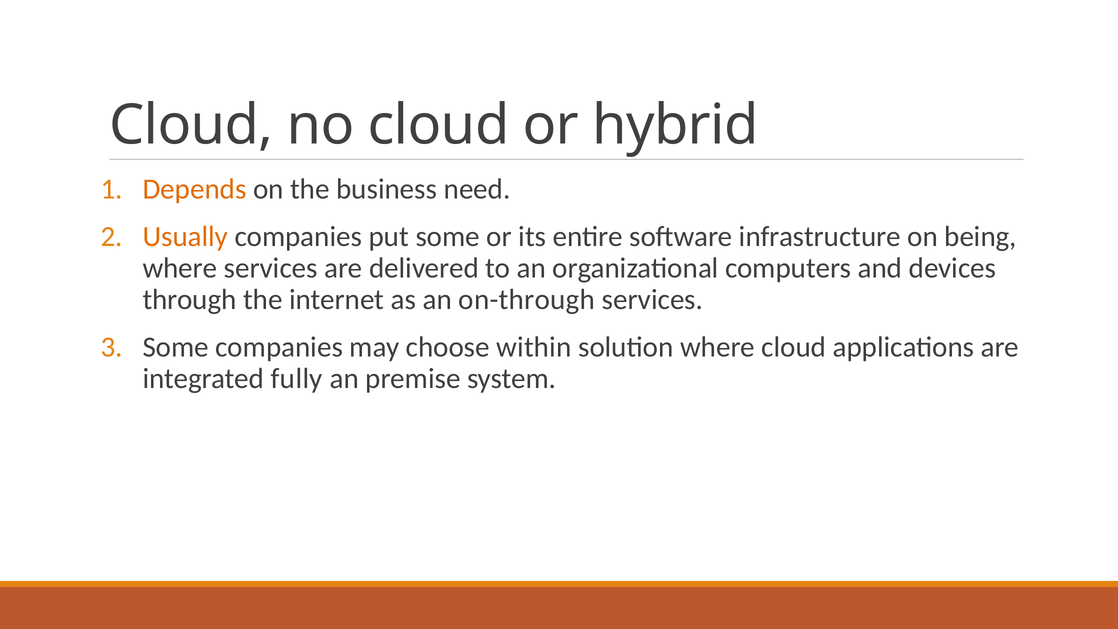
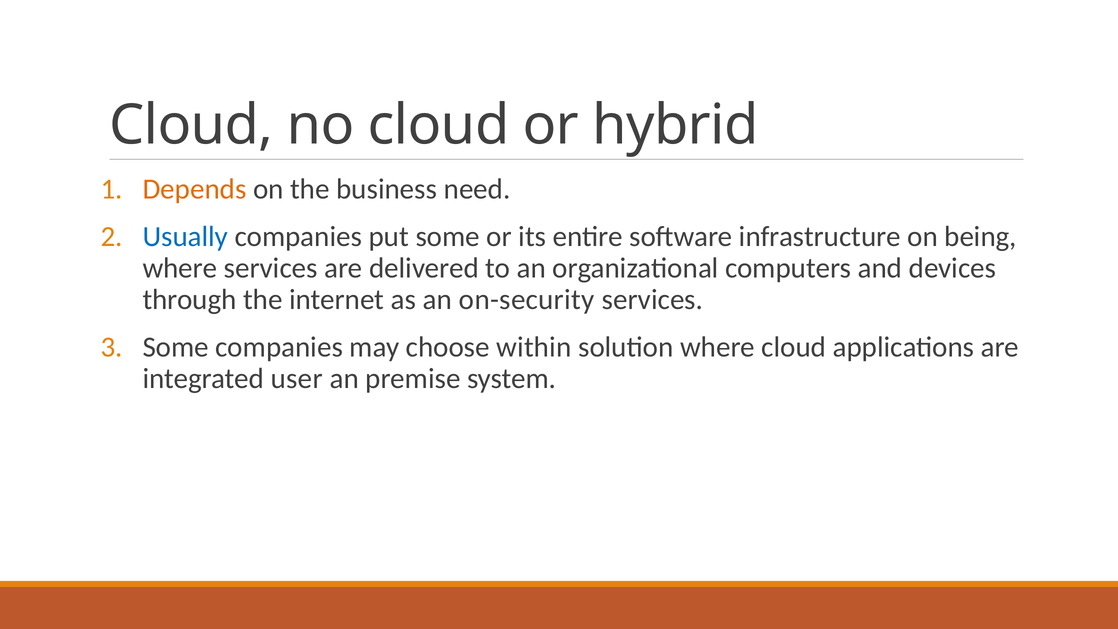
Usually colour: orange -> blue (185, 237)
on-through: on-through -> on-security (527, 299)
fully: fully -> user (297, 379)
